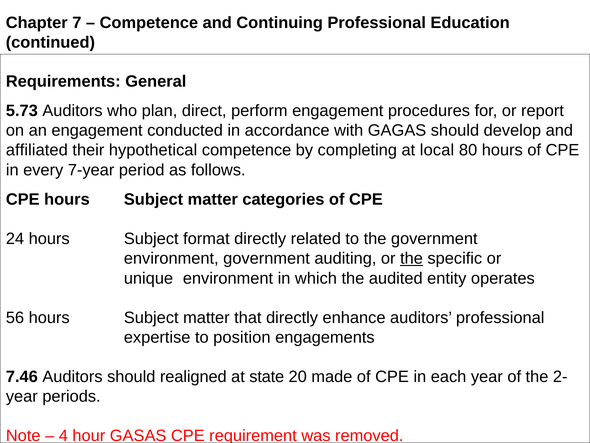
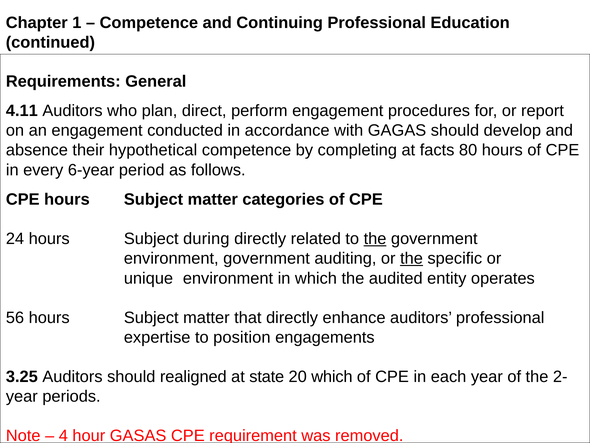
7: 7 -> 1 (77, 23)
5.73: 5.73 -> 4.11 (22, 111)
affiliated: affiliated -> absence (37, 150)
local: local -> facts (437, 150)
7-year: 7-year -> 6-year (91, 170)
format: format -> during (206, 239)
the underline: none -> present (375, 239)
7.46: 7.46 -> 3.25 (22, 376)
20 made: made -> which (332, 376)
